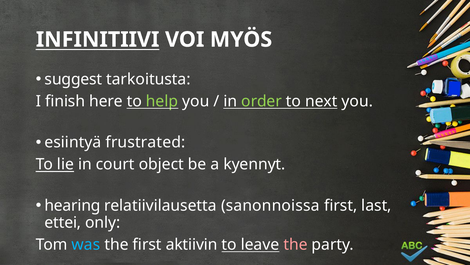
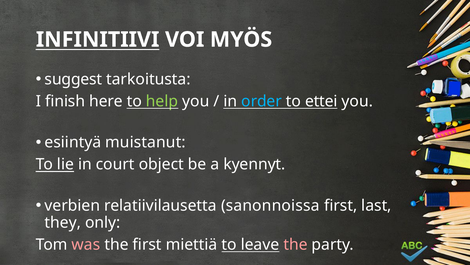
order colour: light green -> light blue (262, 101)
next: next -> ettei (321, 101)
frustrated: frustrated -> muistanut (145, 142)
hearing: hearing -> verbien (72, 205)
ettei: ettei -> they (63, 222)
was colour: light blue -> pink (86, 244)
aktiivin: aktiivin -> miettiä (192, 244)
